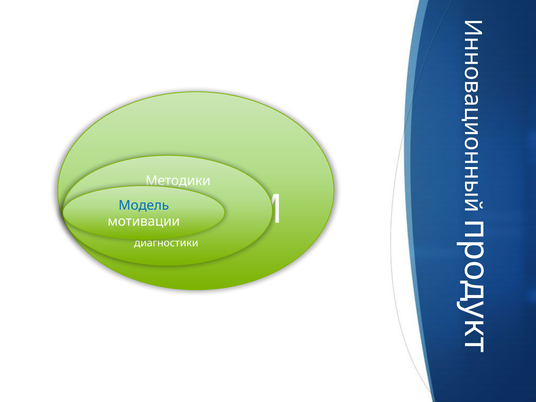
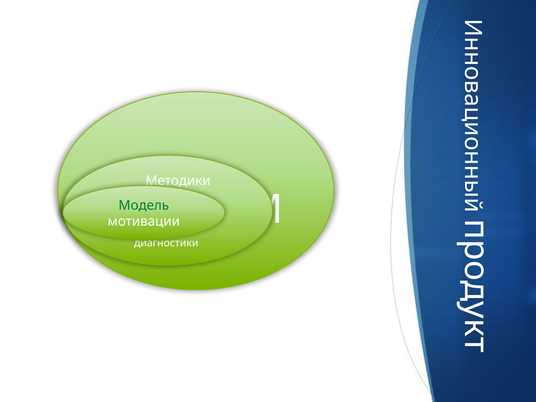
Модель colour: blue -> green (144, 205)
